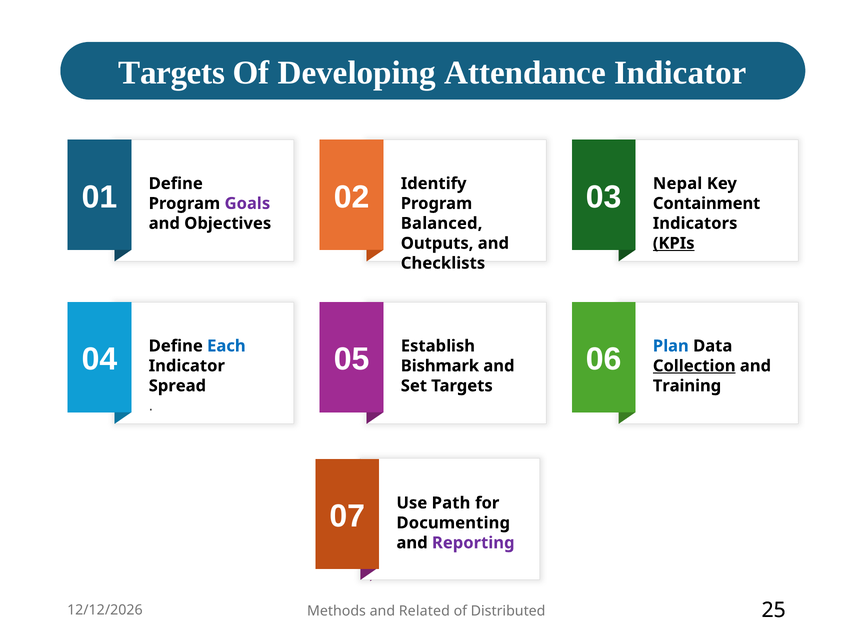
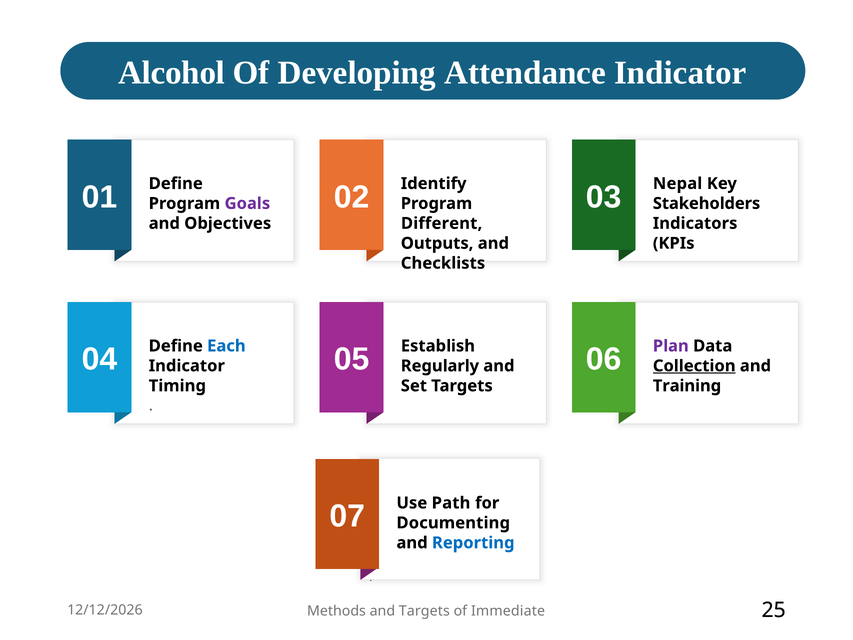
Targets: Targets -> Alcohol (172, 73)
Containment: Containment -> Stakeholders (707, 203)
Balanced: Balanced -> Different (442, 223)
KPIs underline: present -> none (674, 243)
Plan colour: blue -> purple (671, 346)
Bishmark: Bishmark -> Regularly (440, 366)
Spread: Spread -> Timing (177, 386)
Reporting colour: purple -> blue (473, 543)
and Related: Related -> Targets (424, 611)
Distributed: Distributed -> Immediate (508, 611)
